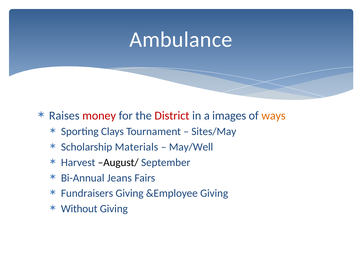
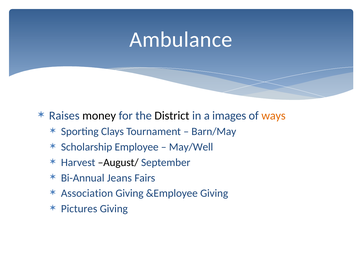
money colour: red -> black (99, 116)
District colour: red -> black (172, 116)
Sites/May: Sites/May -> Barn/May (214, 132)
Materials: Materials -> Employee (137, 147)
Fundraisers: Fundraisers -> Association (87, 194)
Without: Without -> Pictures (79, 209)
